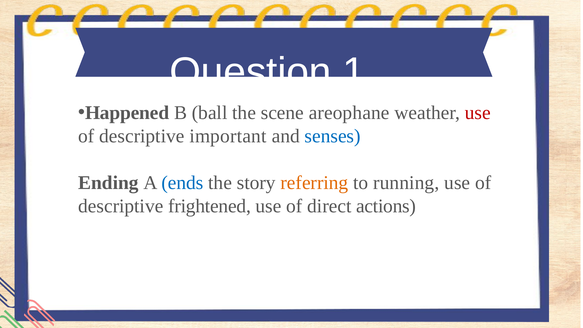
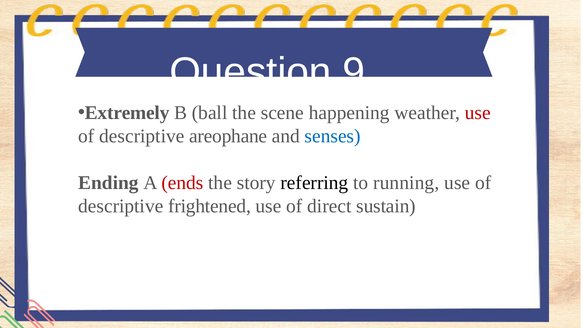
1: 1 -> 9 (354, 72)
Happened: Happened -> Extremely (127, 113)
areophane: areophane -> happening (349, 113)
important: important -> areophane (228, 136)
ends colour: blue -> red (182, 183)
referring colour: orange -> black (314, 183)
actions: actions -> sustain (386, 206)
